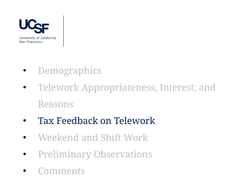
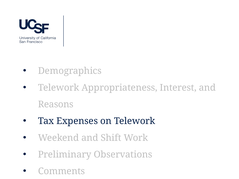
Feedback: Feedback -> Expenses (77, 121)
